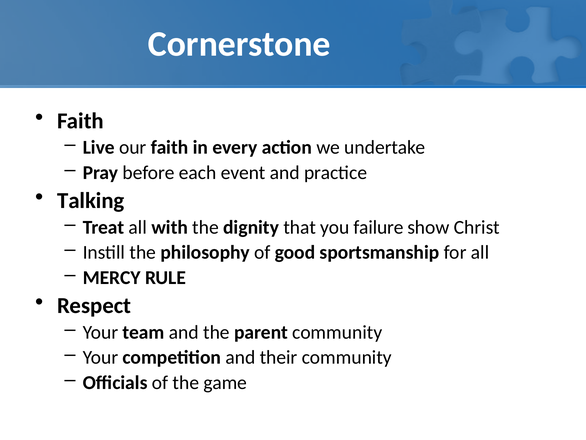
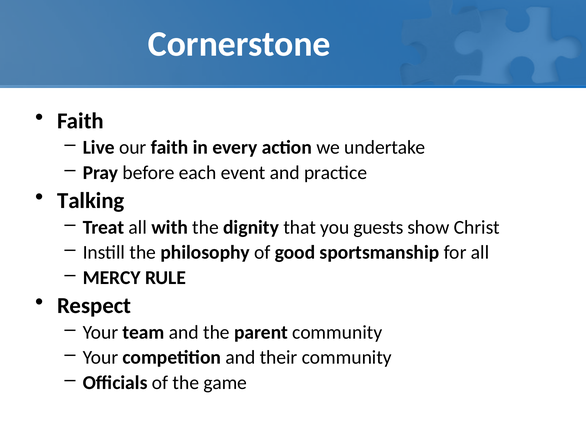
failure: failure -> guests (378, 227)
